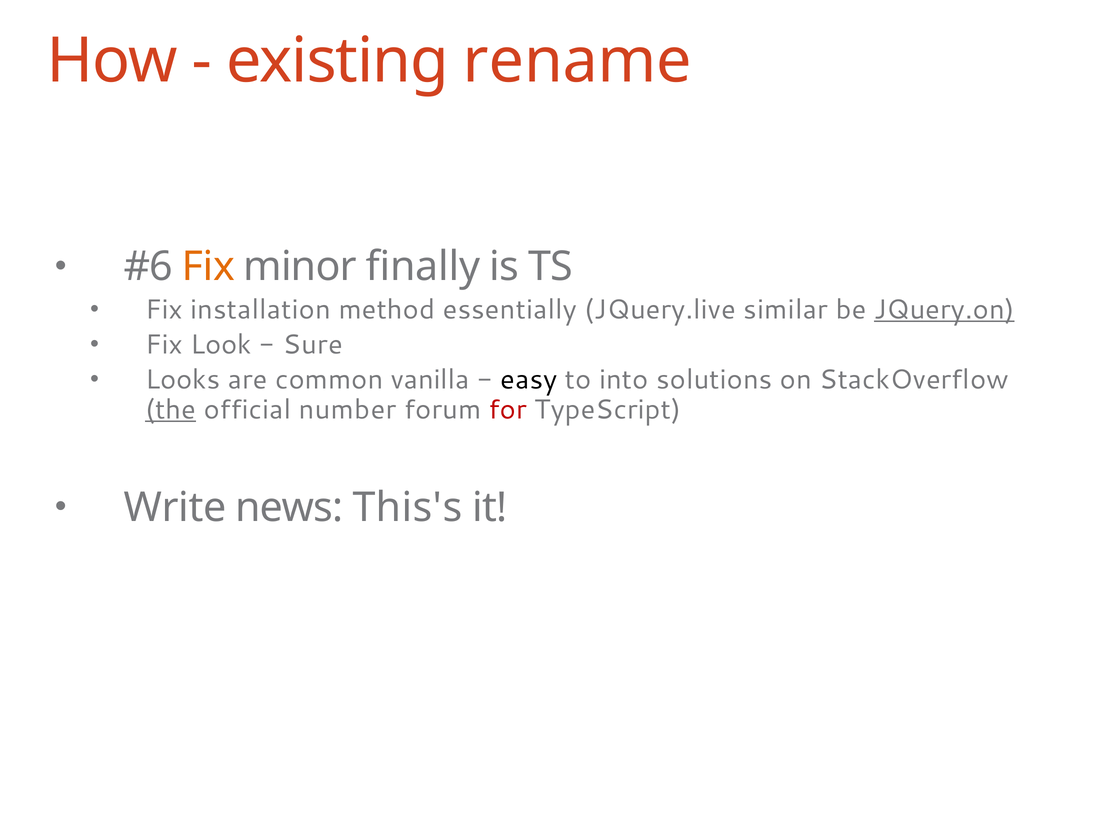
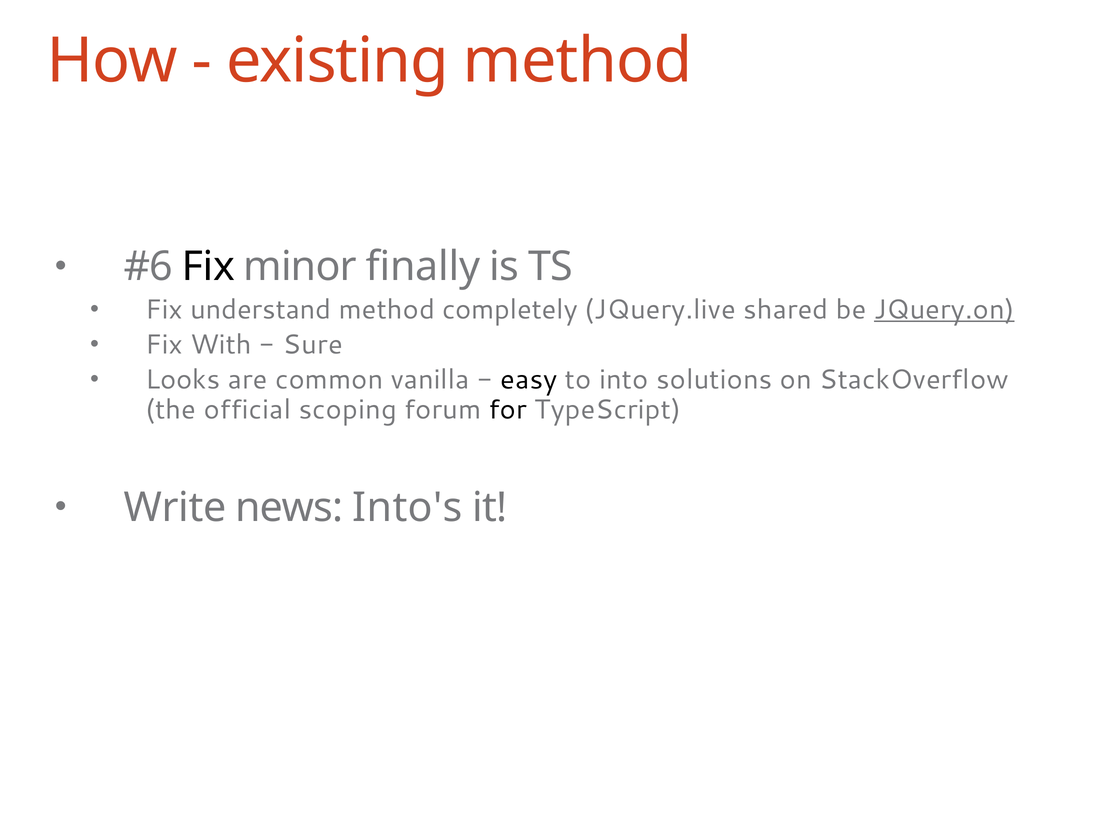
existing rename: rename -> method (578, 61)
Fix colour: orange -> black (208, 267)
installation: installation -> understand (261, 310)
essentially: essentially -> completely (510, 310)
similar: similar -> shared (786, 310)
Look: Look -> With (221, 345)
the underline: present -> none (171, 410)
number: number -> scoping (348, 410)
for colour: red -> black (508, 410)
This's: This's -> Into's (407, 508)
